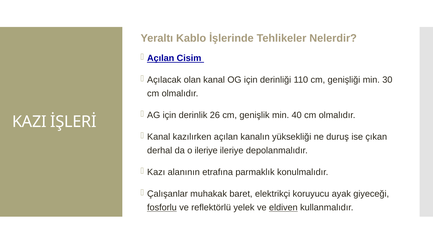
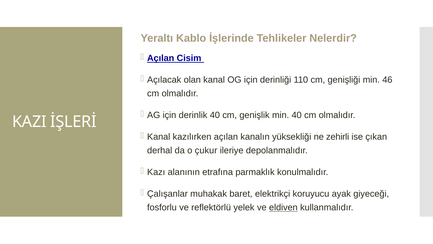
30: 30 -> 46 (387, 80)
derinlik 26: 26 -> 40 (215, 115)
duruş: duruş -> zehirli (338, 137)
o ileriye: ileriye -> çukur (206, 150)
fosforlu underline: present -> none (162, 207)
